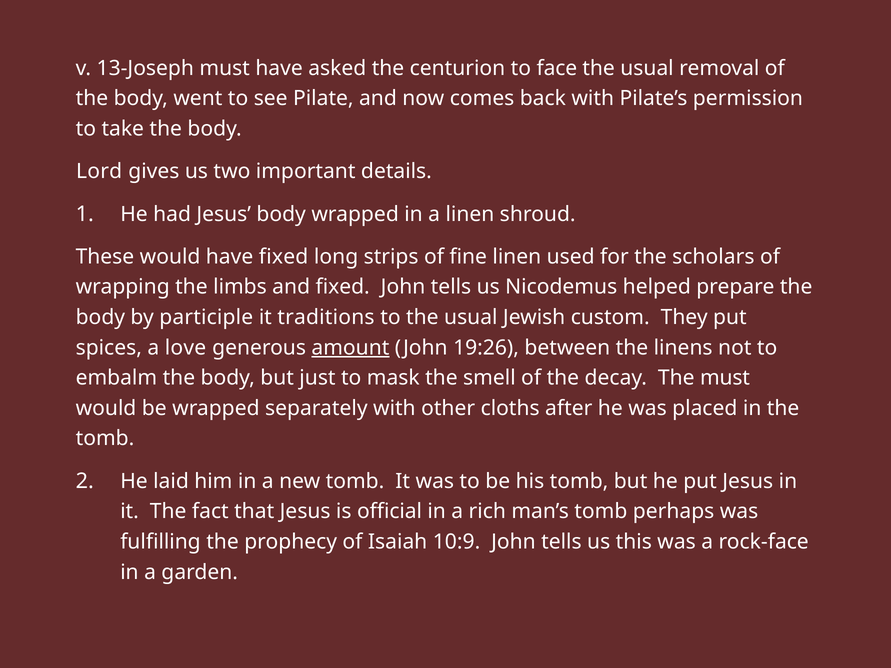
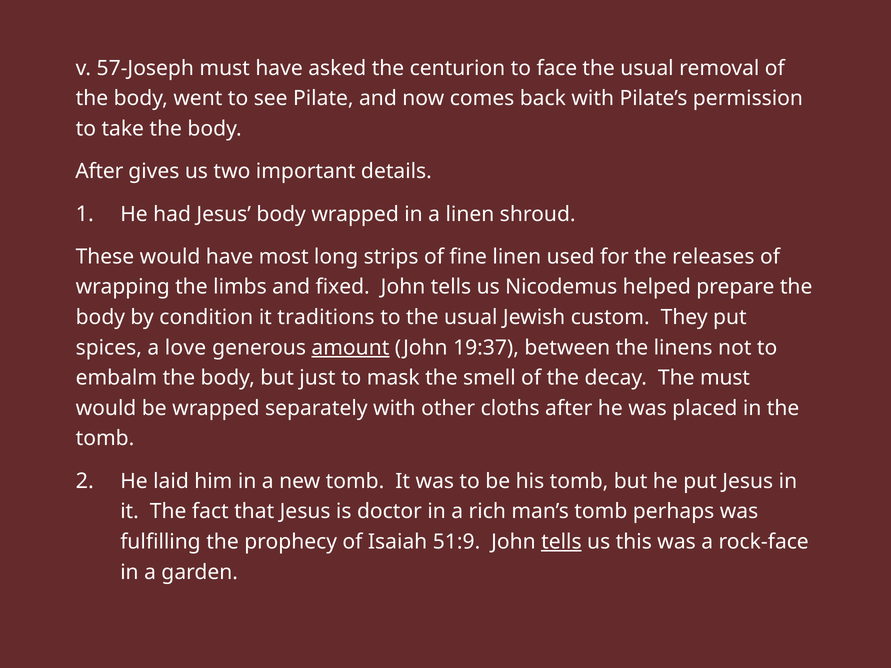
13-Joseph: 13-Joseph -> 57-Joseph (145, 68)
Lord: Lord -> After (99, 171)
have fixed: fixed -> most (284, 257)
scholars: scholars -> releases (713, 257)
participle: participle -> condition (206, 317)
19:26: 19:26 -> 19:37 (486, 348)
official: official -> doctor (389, 512)
10:9: 10:9 -> 51:9 (457, 542)
tells underline: none -> present (561, 542)
